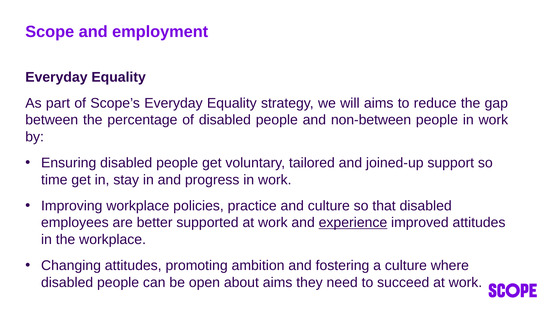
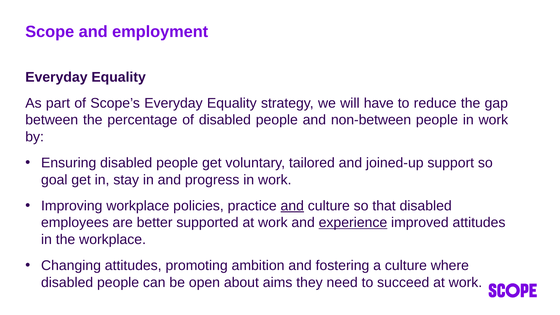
will aims: aims -> have (379, 103)
time: time -> goal (54, 180)
and underline: none -> present (292, 206)
